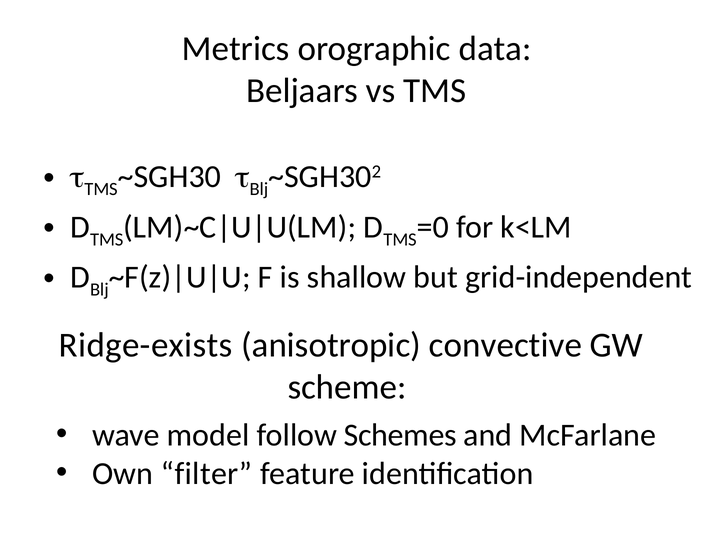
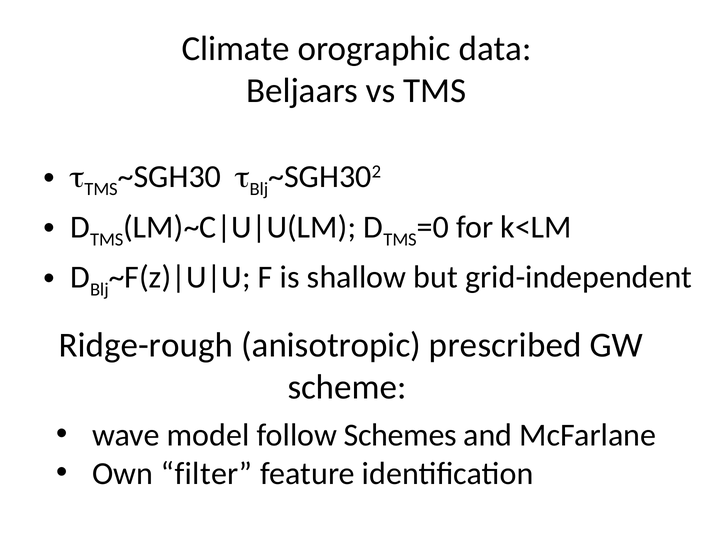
Metrics: Metrics -> Climate (236, 49)
Ridge-exists: Ridge-exists -> Ridge-rough (146, 345)
convective: convective -> prescribed (505, 345)
